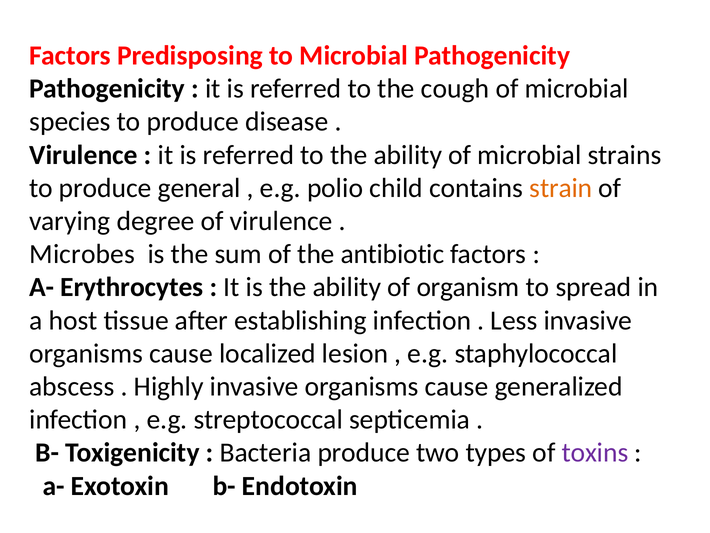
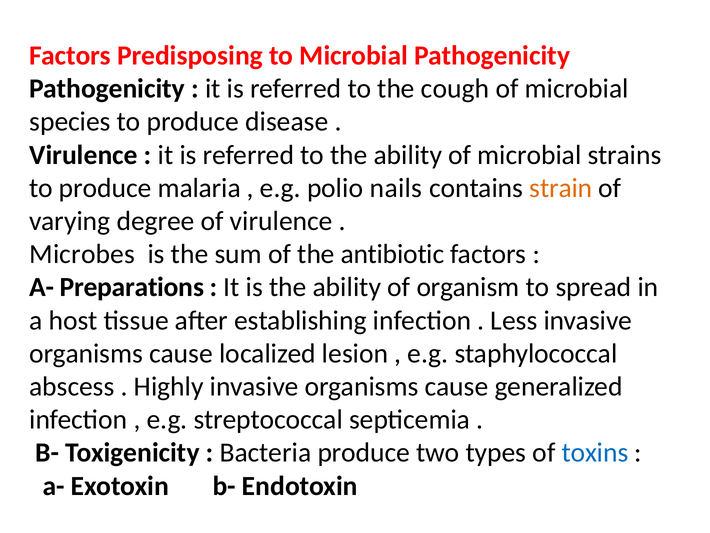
general: general -> malaria (199, 188)
child: child -> nails (396, 188)
Erythrocytes: Erythrocytes -> Preparations (132, 287)
toxins colour: purple -> blue (595, 452)
